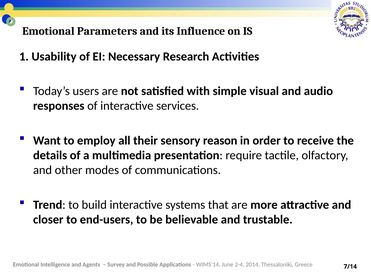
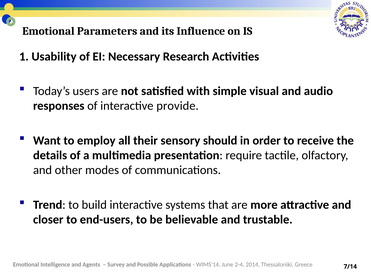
services: services -> provide (178, 106)
reason: reason -> should (220, 141)
